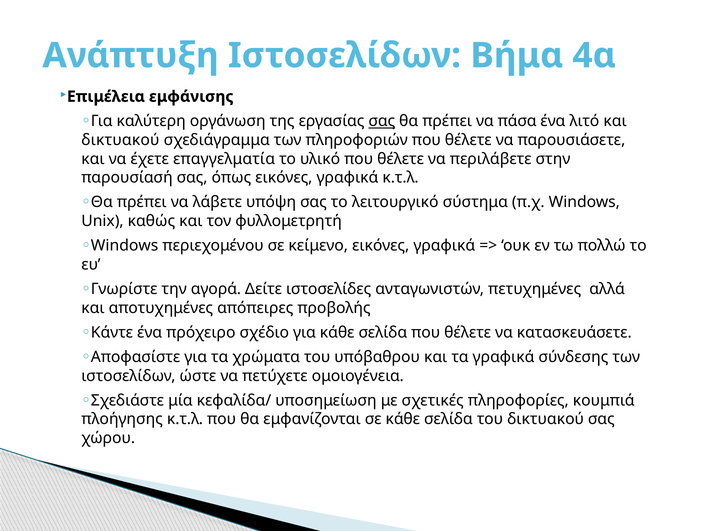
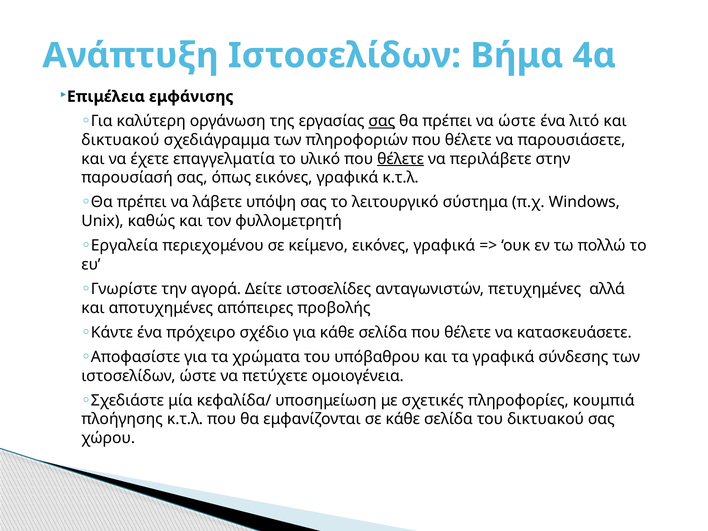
να πάσα: πάσα -> ώστε (517, 121)
θέλετε underline: none -> present (401, 159)
Windows: Windows -> Εργαλεία (125, 246)
